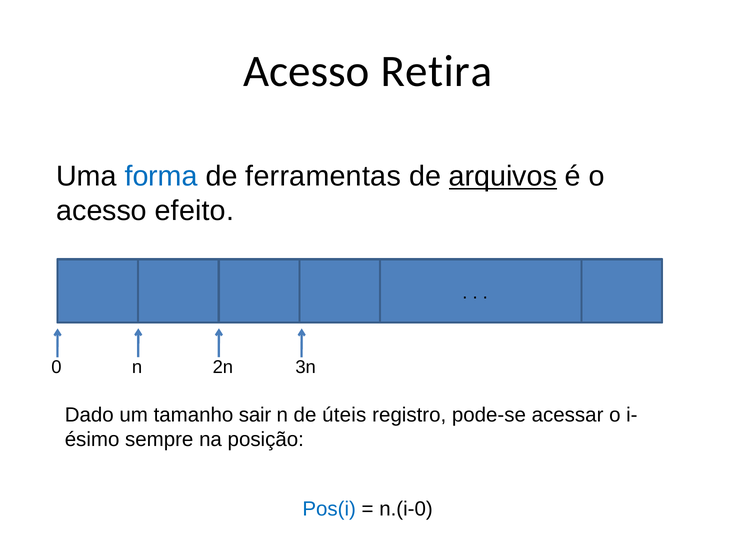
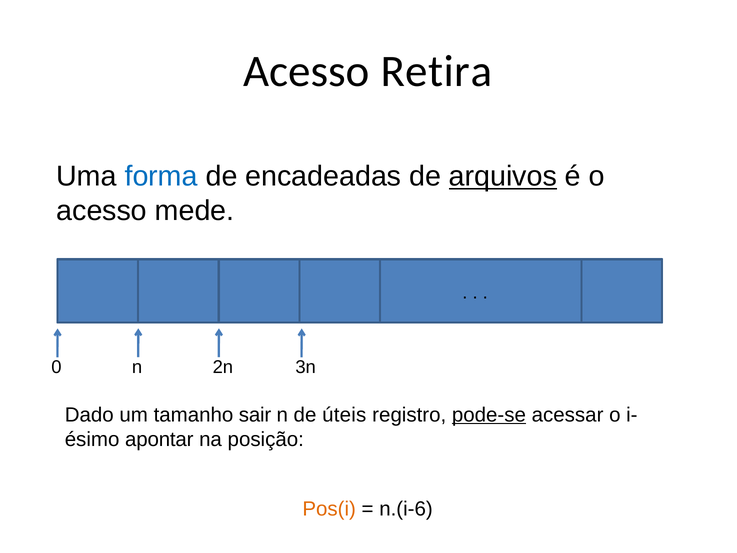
ferramentas: ferramentas -> encadeadas (323, 176)
efeito: efeito -> mede (195, 211)
pode-se underline: none -> present (489, 415)
sempre: sempre -> apontar (159, 439)
Pos(i colour: blue -> orange (329, 509)
n.(i-0: n.(i-0 -> n.(i-6 (406, 509)
